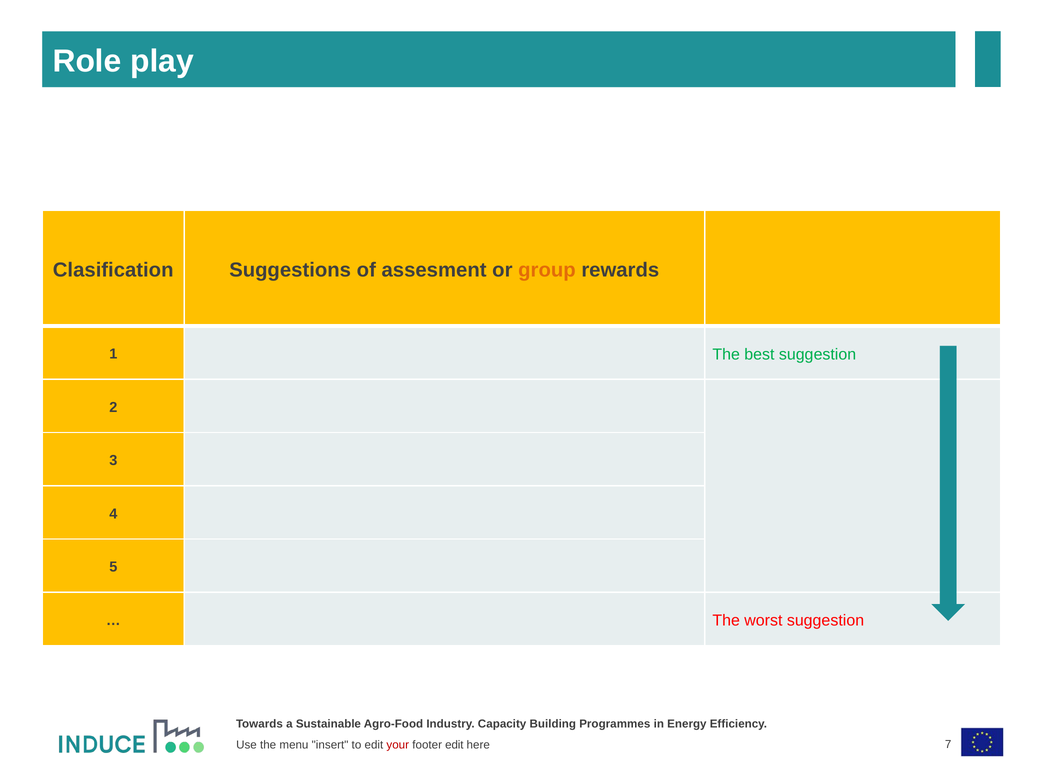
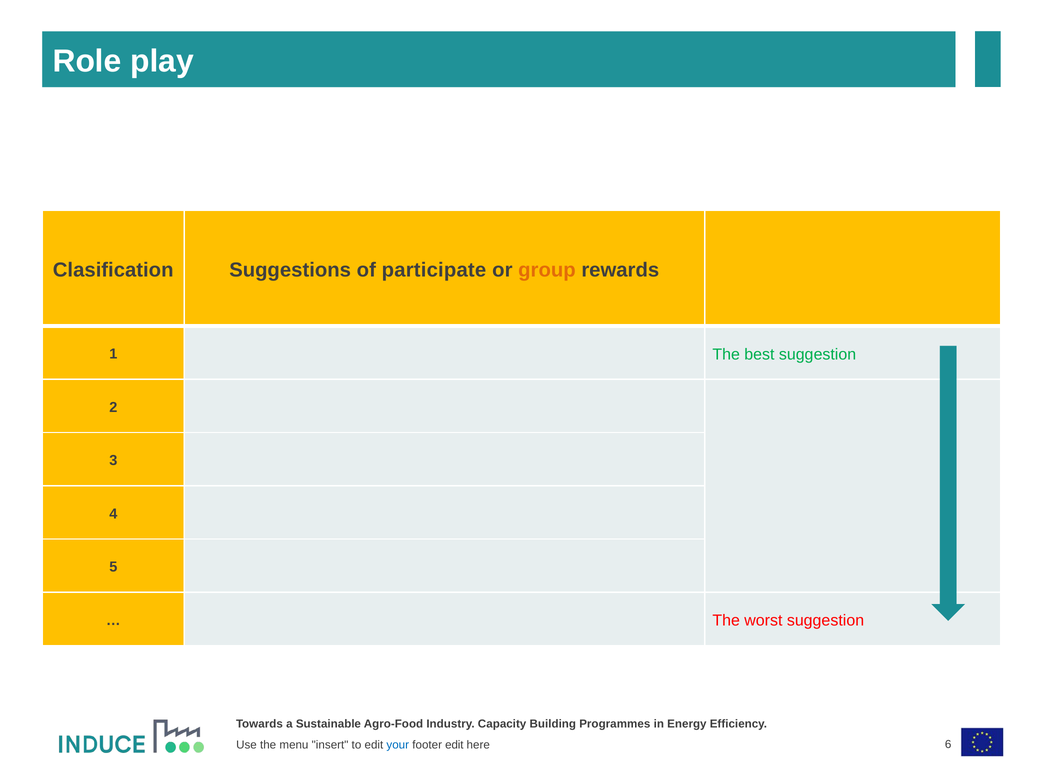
assesment: assesment -> participate (434, 270)
your colour: red -> blue (398, 745)
7: 7 -> 6 (948, 745)
